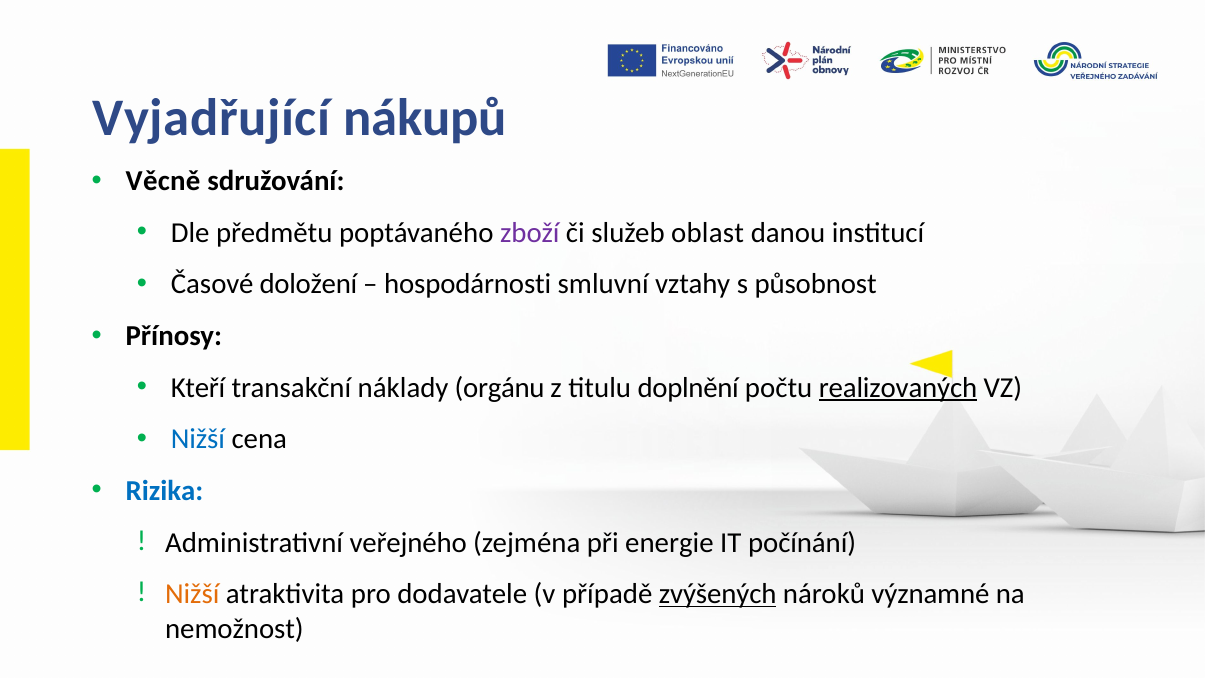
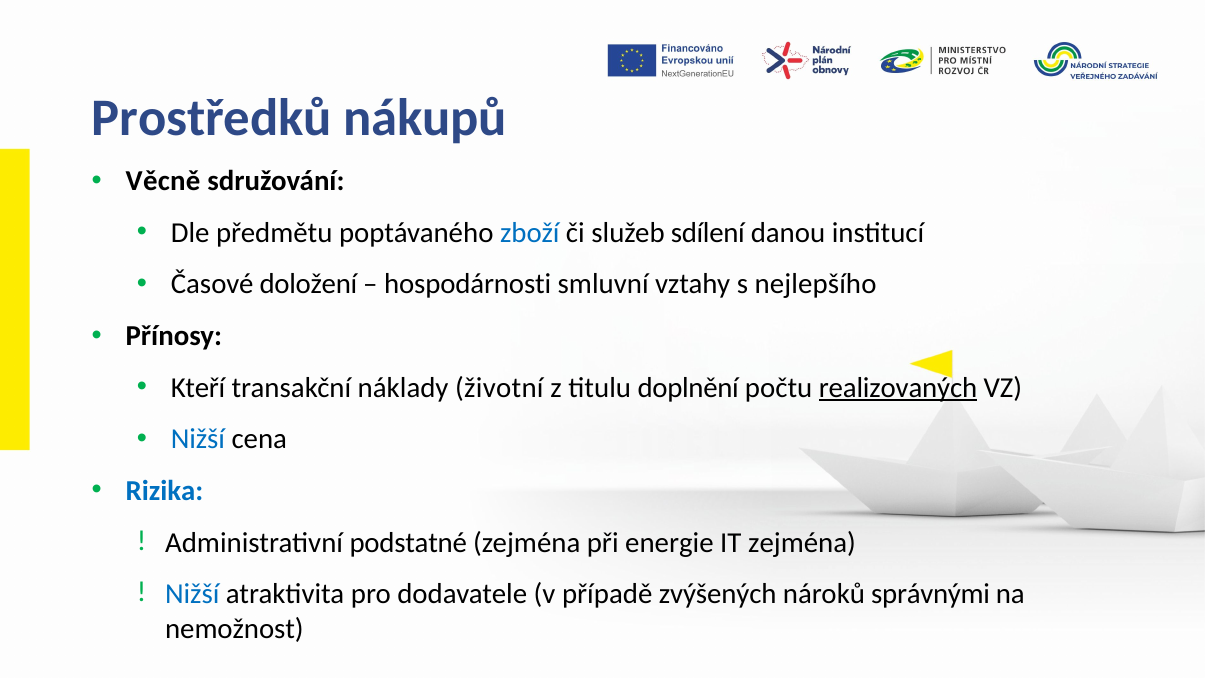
Vyjadřující: Vyjadřující -> Prostředků (212, 118)
zboží colour: purple -> blue (530, 233)
oblast: oblast -> sdílení (708, 233)
působnost: působnost -> nejlepšího (816, 284)
orgánu: orgánu -> životní (499, 388)
veřejného: veřejného -> podstatné (408, 542)
IT počínání: počínání -> zejména (802, 542)
Nižší colour: orange -> blue (192, 594)
zvýšených underline: present -> none (718, 594)
významné: významné -> správnými (931, 594)
